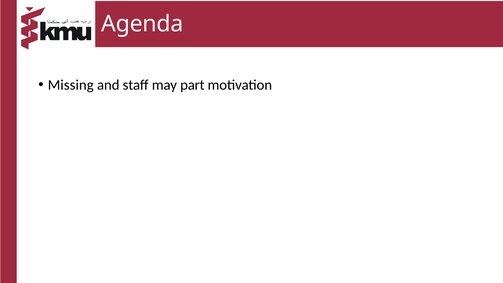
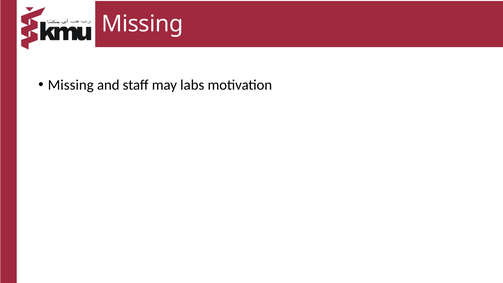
Agenda: Agenda -> Missing (142, 24)
part: part -> labs (192, 85)
